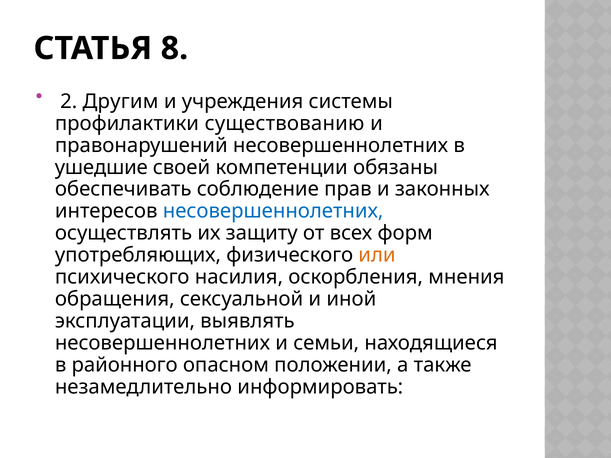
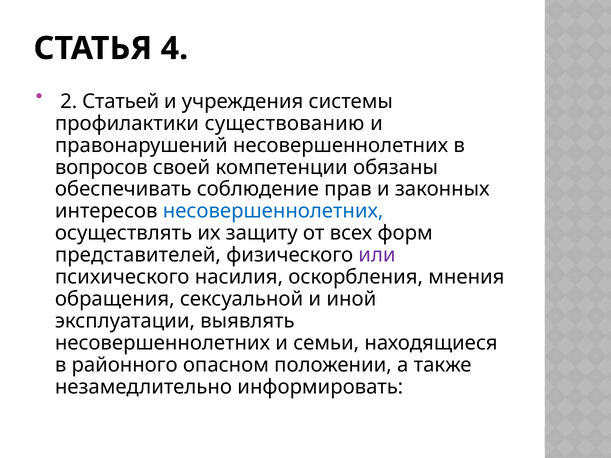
8: 8 -> 4 (174, 48)
Другим: Другим -> Статьей (121, 101)
ушедшие: ушедшие -> вопросов (101, 167)
употребляющих: употребляющих -> представителей (138, 255)
или colour: orange -> purple (377, 255)
